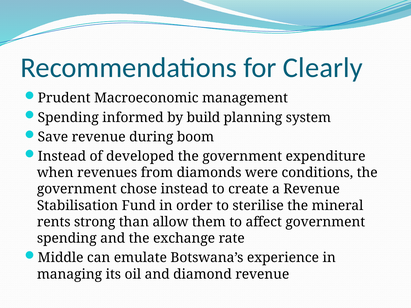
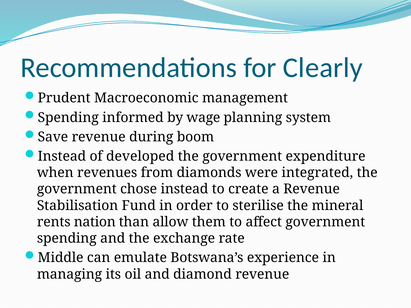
build: build -> wage (203, 118)
conditions: conditions -> integrated (317, 173)
strong: strong -> nation (95, 222)
